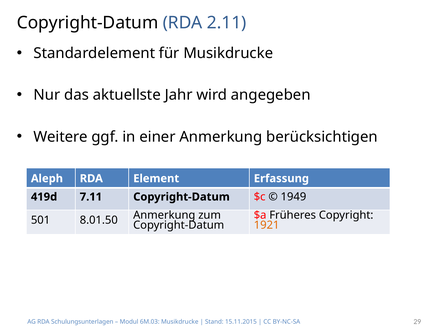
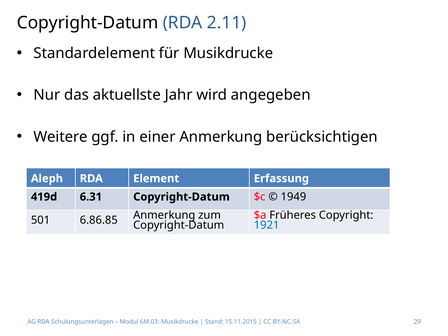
7.11: 7.11 -> 6.31 (91, 197)
8.01.50: 8.01.50 -> 6.86.85 (99, 220)
1921 colour: orange -> blue (267, 225)
